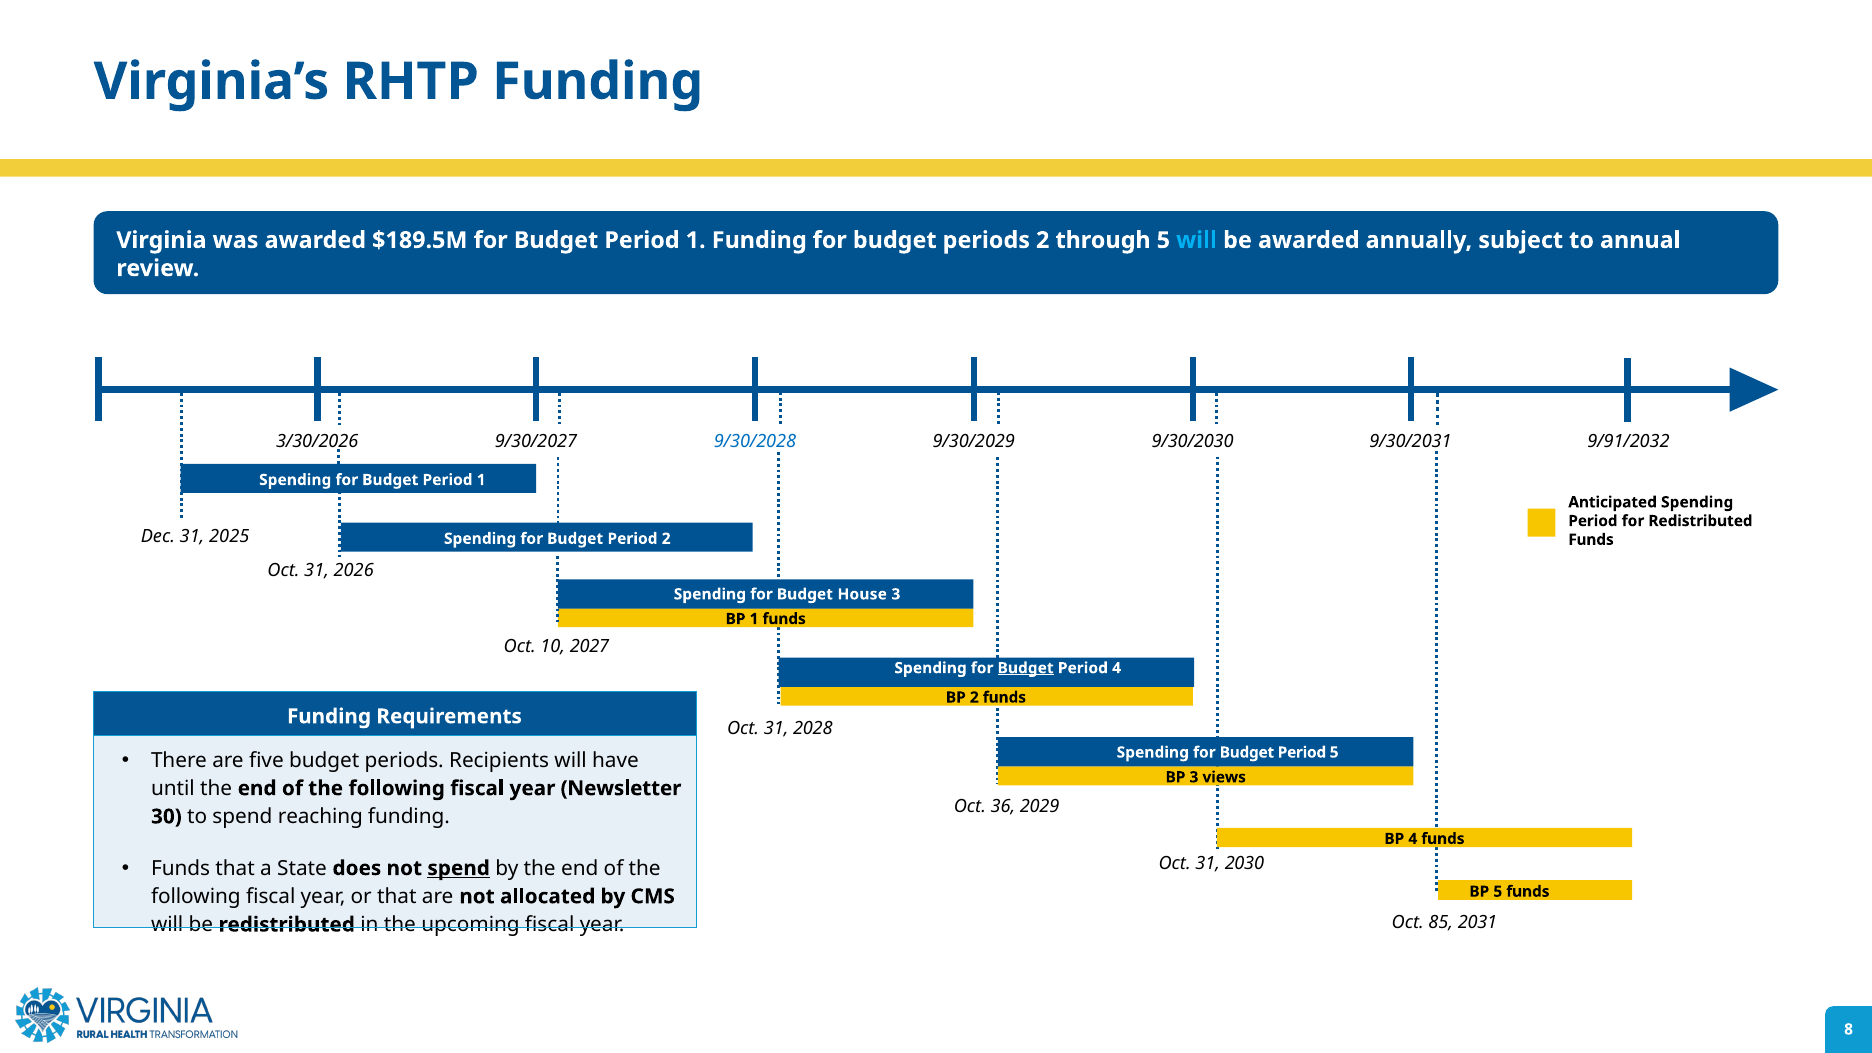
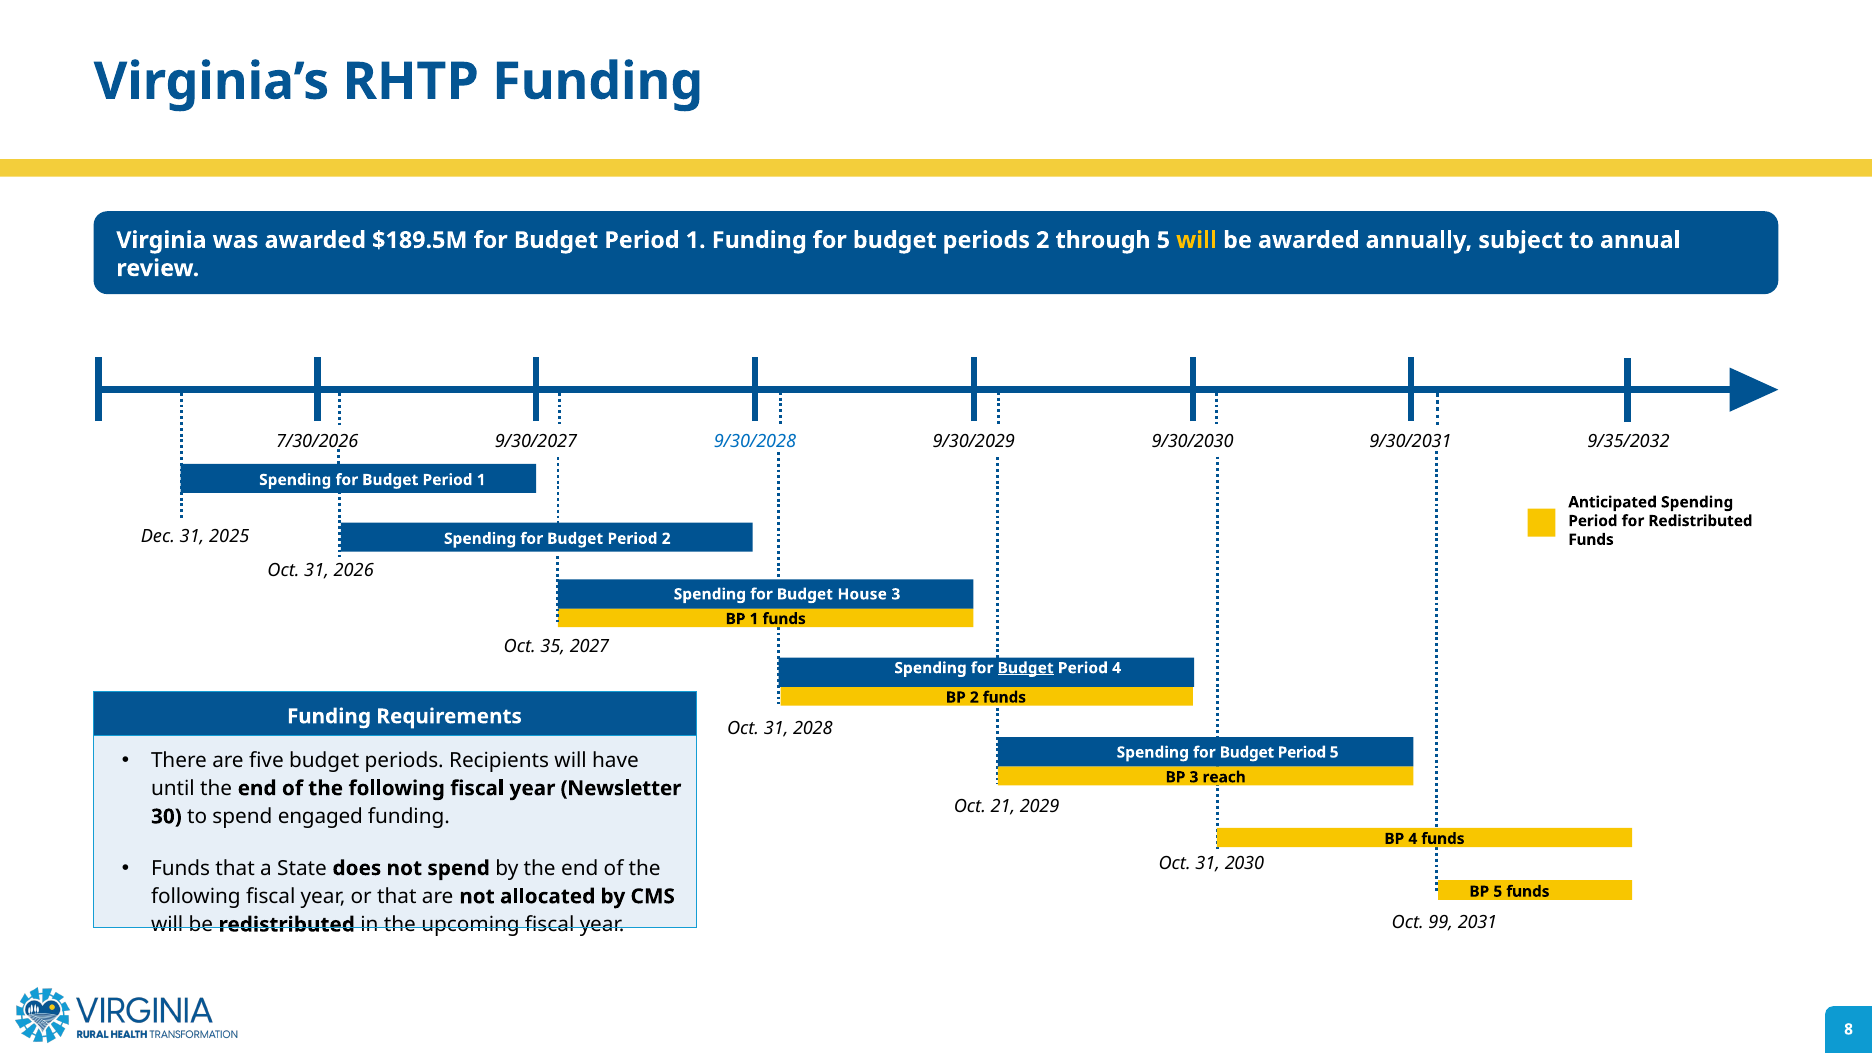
will colour: light blue -> yellow (1197, 240)
3/30/2026: 3/30/2026 -> 7/30/2026 (317, 442)
9/91/2032: 9/91/2032 -> 9/35/2032 (1628, 442)
10: 10 -> 35 (553, 647)
views: views -> reach (1224, 777)
36: 36 -> 21 (1003, 807)
reaching: reaching -> engaged (320, 817)
spend underline: present -> none (459, 868)
85: 85 -> 99 (1441, 922)
